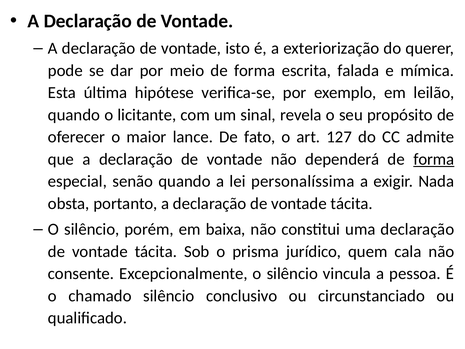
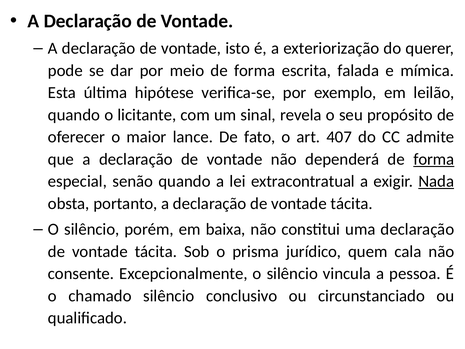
127: 127 -> 407 (339, 137)
personalíssima: personalíssima -> extracontratual (303, 181)
Nada underline: none -> present (436, 181)
